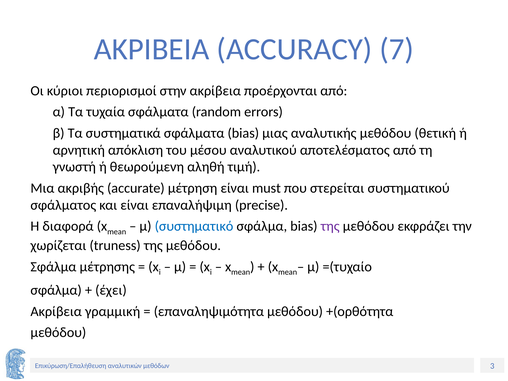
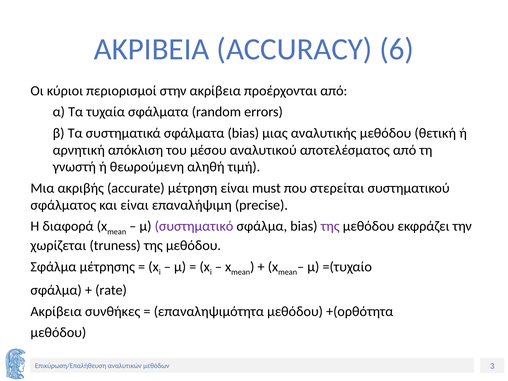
7: 7 -> 6 (397, 49)
συστηματικό colour: blue -> purple (194, 226)
έχει: έχει -> rate (111, 290)
γραμμική: γραμμική -> συνθήκες (113, 311)
